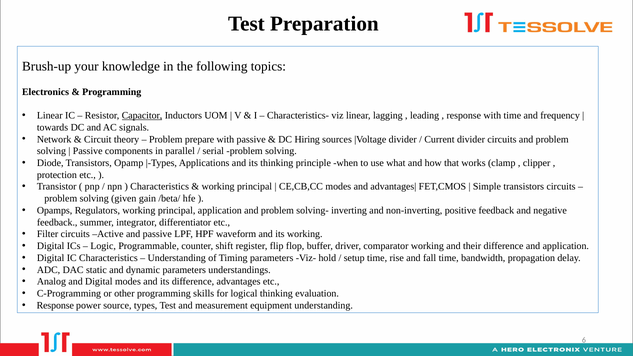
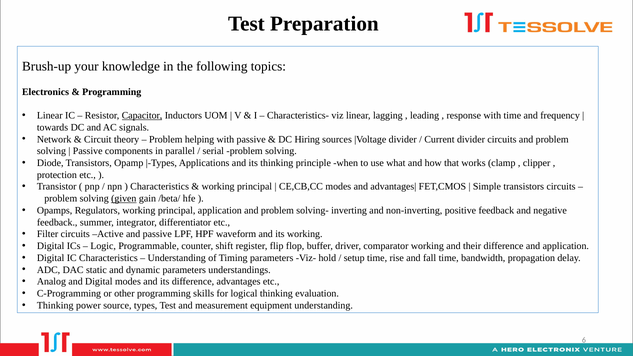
prepare: prepare -> helping (200, 139)
given underline: none -> present (124, 199)
Response: Response -> Thinking (55, 305)
